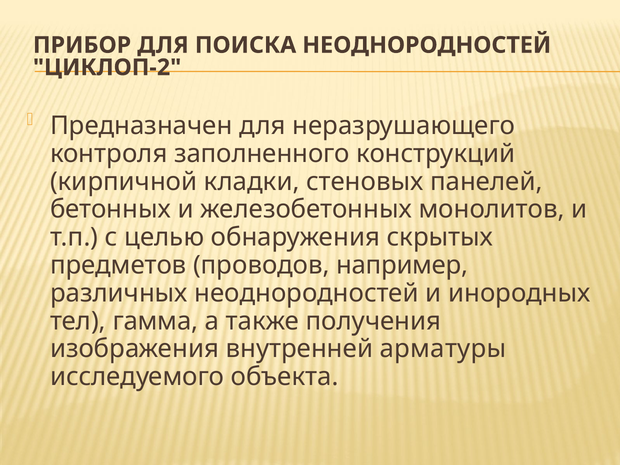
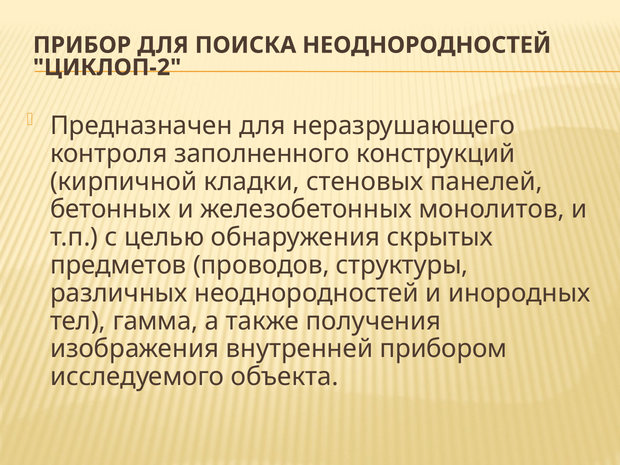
например: например -> структуры (402, 265)
арматуры: арматуры -> прибором (443, 349)
